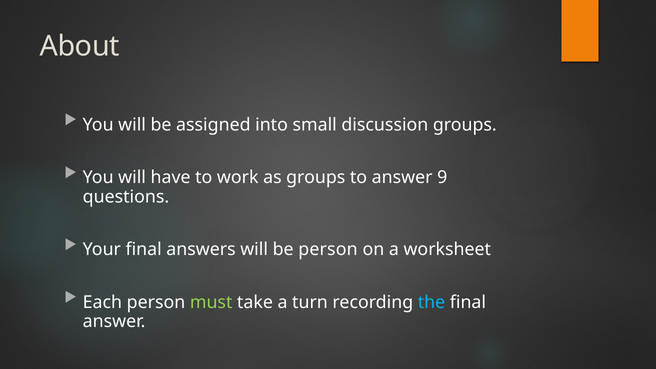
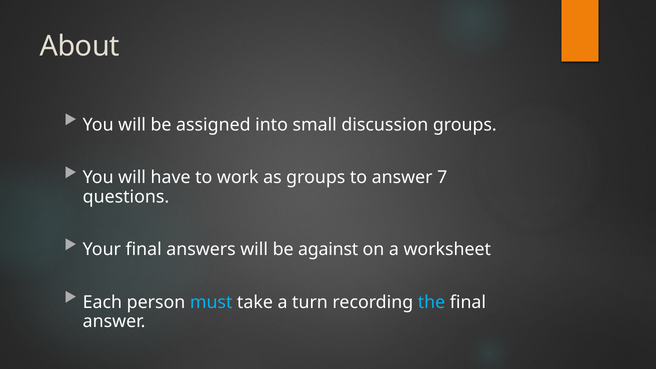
9: 9 -> 7 (442, 178)
be person: person -> against (328, 250)
must colour: light green -> light blue (211, 302)
